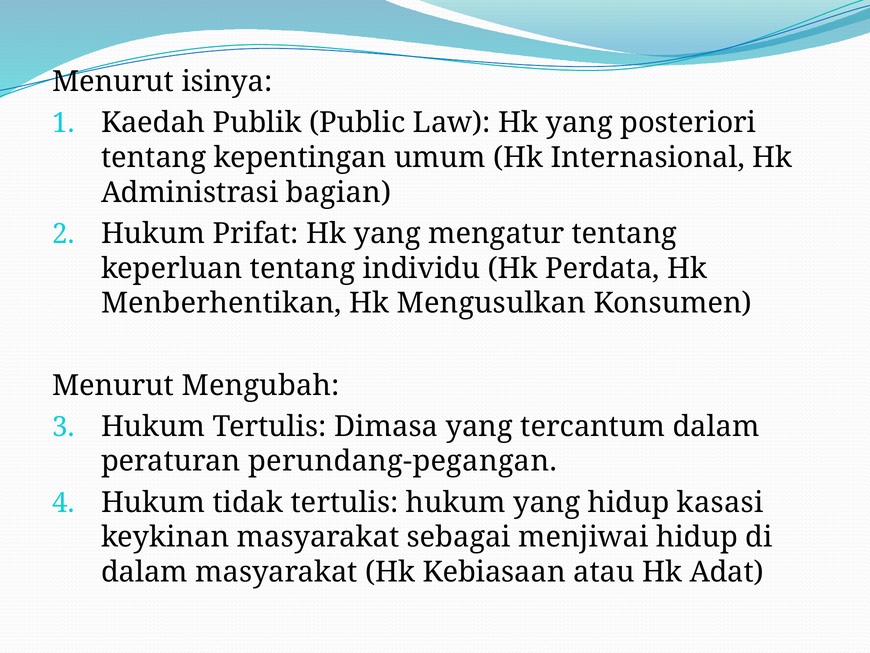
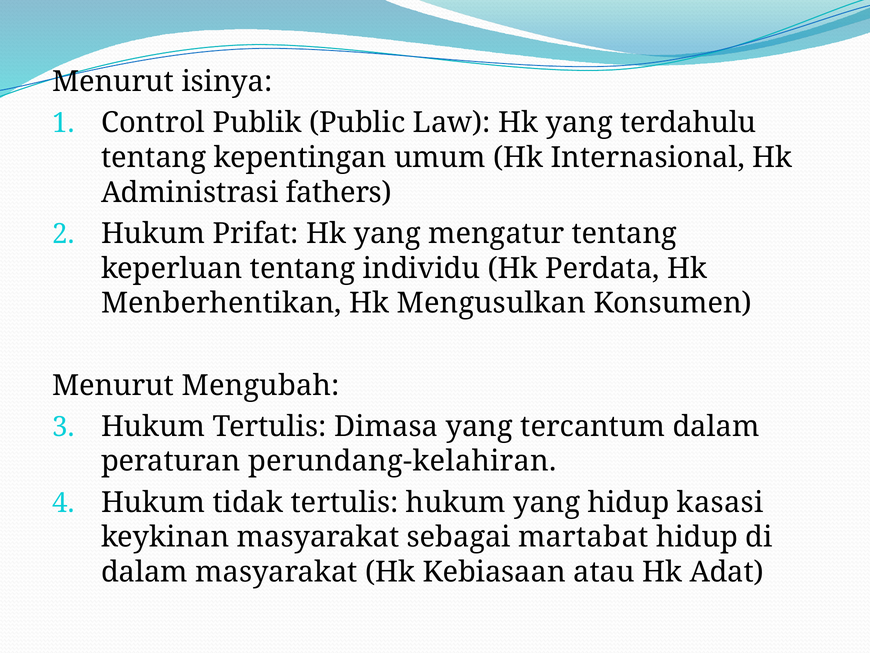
Kaedah: Kaedah -> Control (153, 123)
posteriori: posteriori -> terdahulu (688, 123)
bagian: bagian -> fathers (339, 192)
perundang-pegangan: perundang-pegangan -> perundang-kelahiran (402, 461)
menjiwai: menjiwai -> martabat (583, 537)
